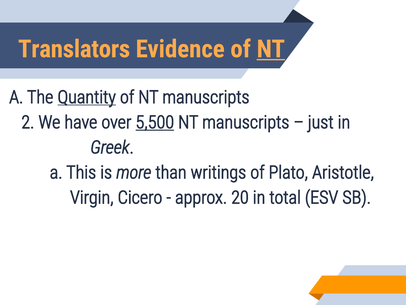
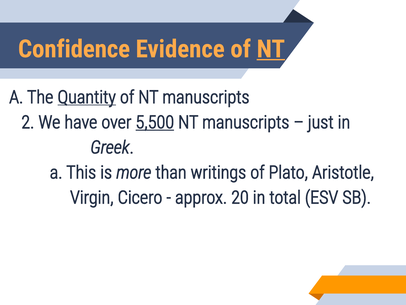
Translators: Translators -> Confidence (74, 49)
